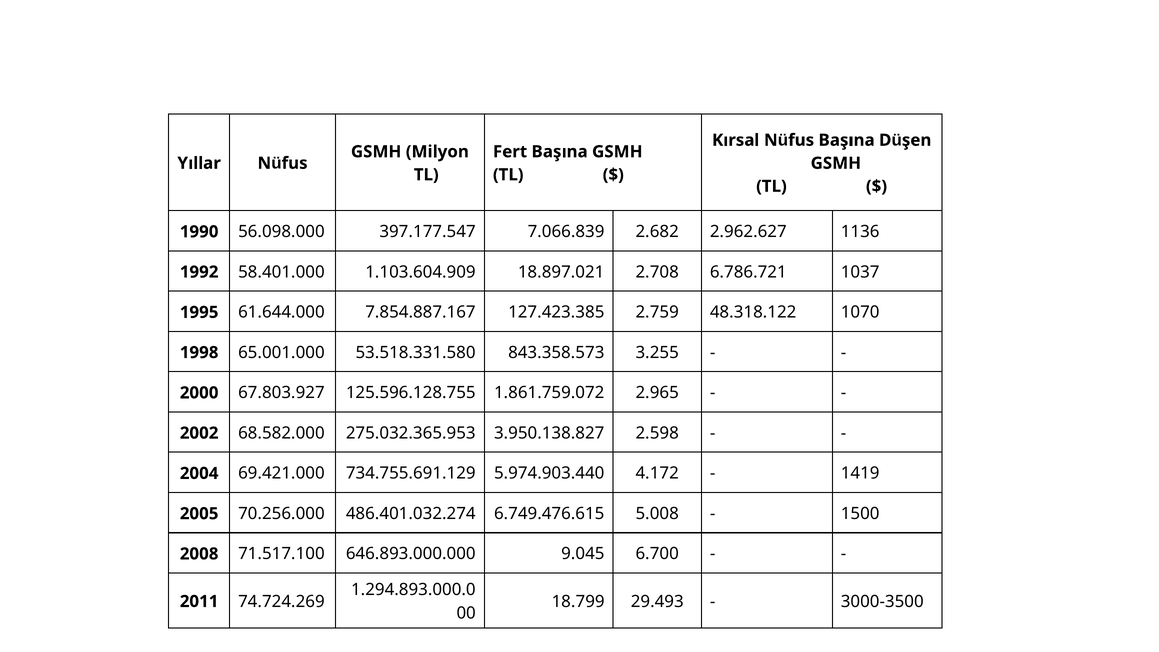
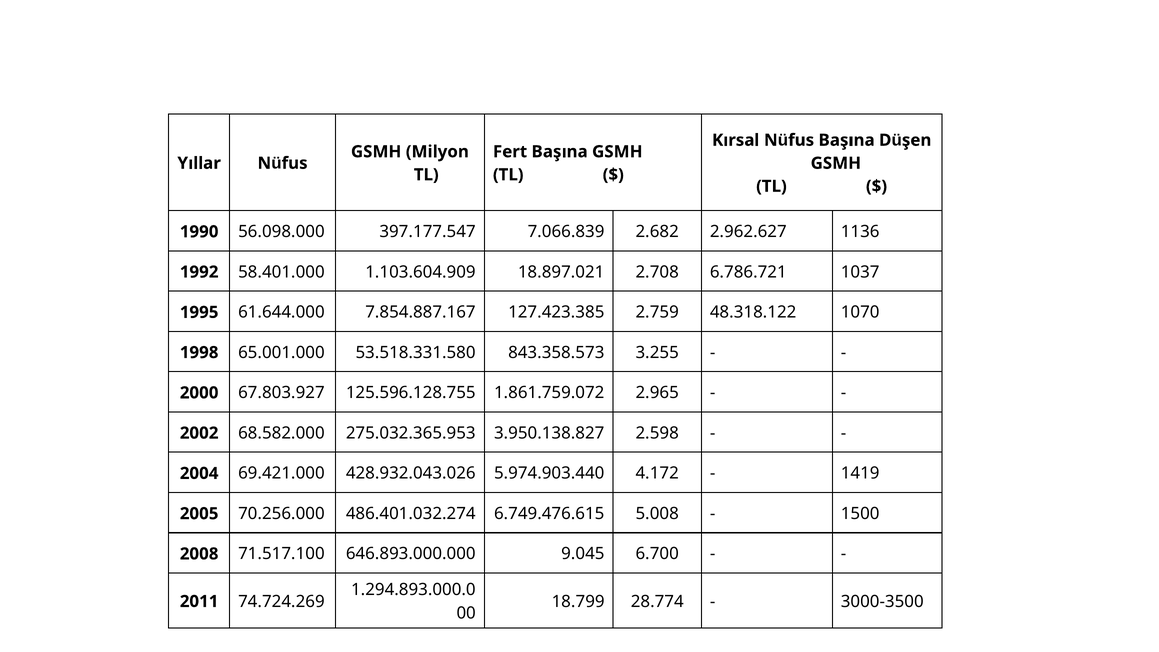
734.755.691.129: 734.755.691.129 -> 428.932.043.026 (411, 473)
29.493: 29.493 -> 28.774 (657, 601)
